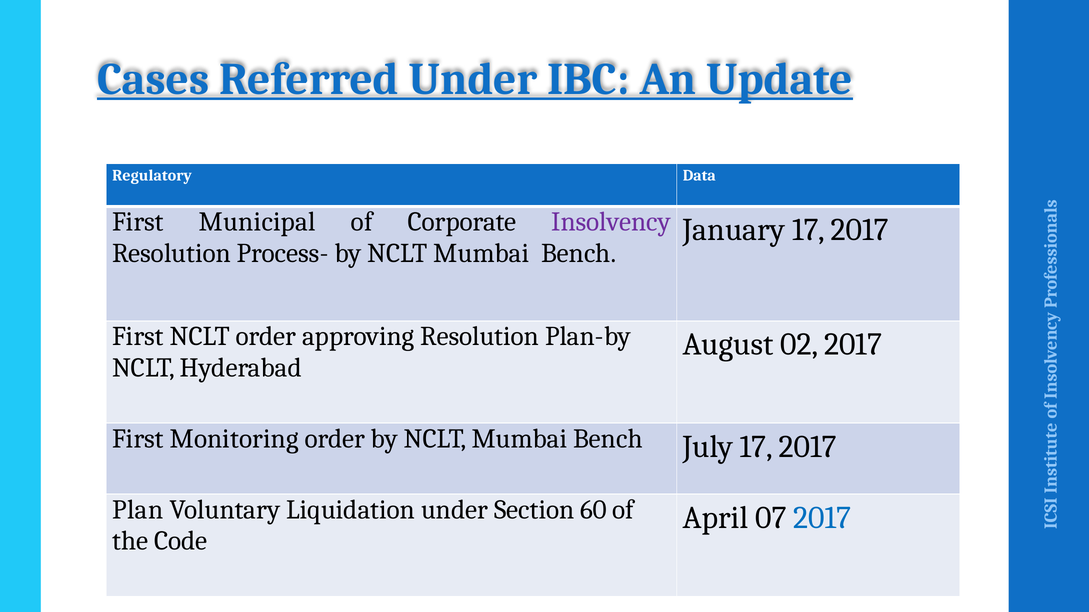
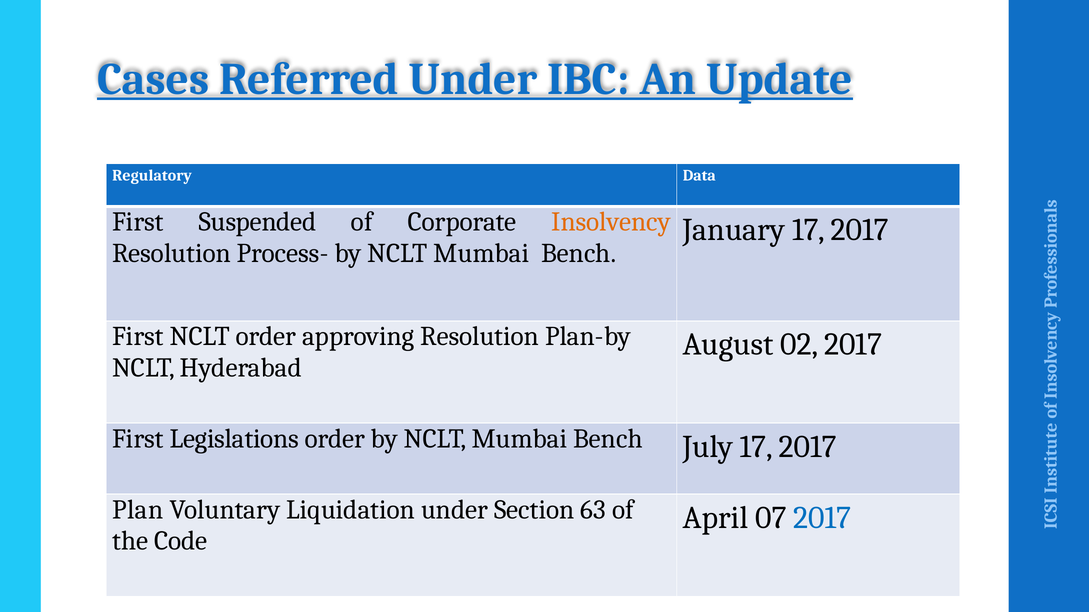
Municipal: Municipal -> Suspended (258, 222)
Insolvency colour: purple -> orange (611, 222)
Monitoring: Monitoring -> Legislations (234, 439)
60: 60 -> 63 (593, 510)
